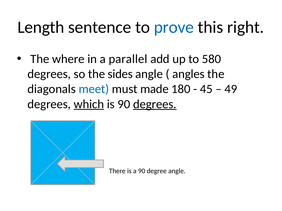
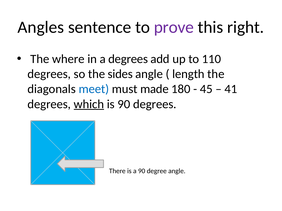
Length: Length -> Angles (41, 27)
prove colour: blue -> purple (174, 27)
a parallel: parallel -> degrees (128, 59)
580: 580 -> 110 (212, 59)
angles: angles -> length (188, 74)
49: 49 -> 41 (231, 89)
degrees underline: present -> none (155, 104)
